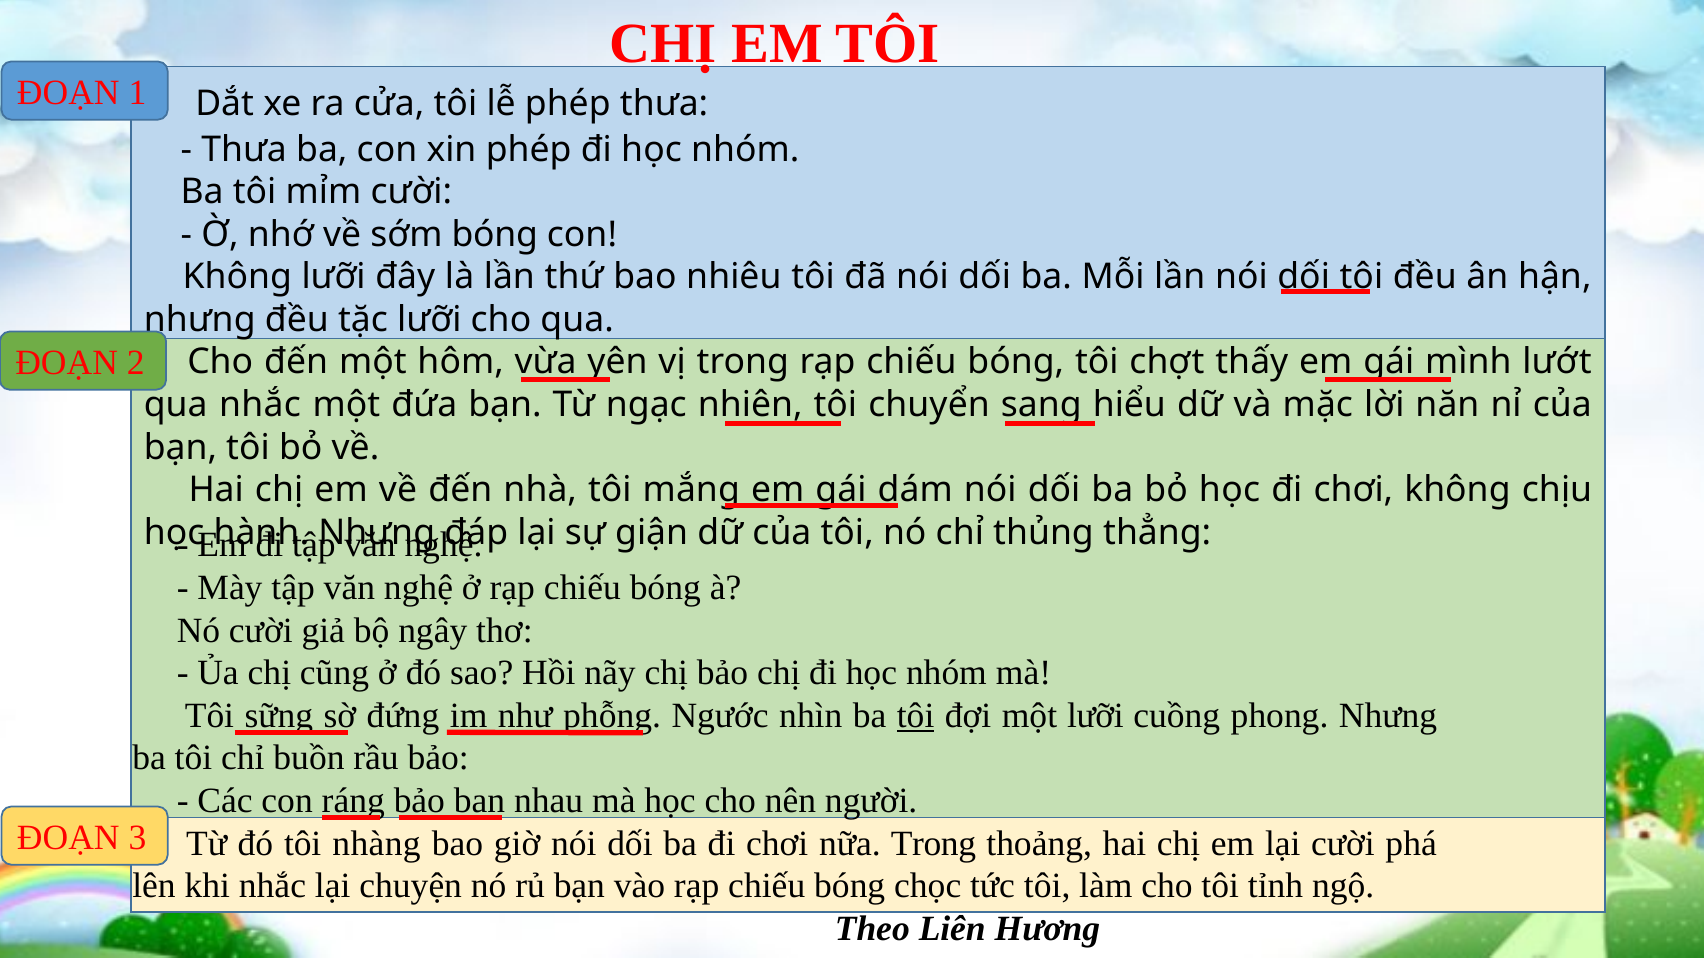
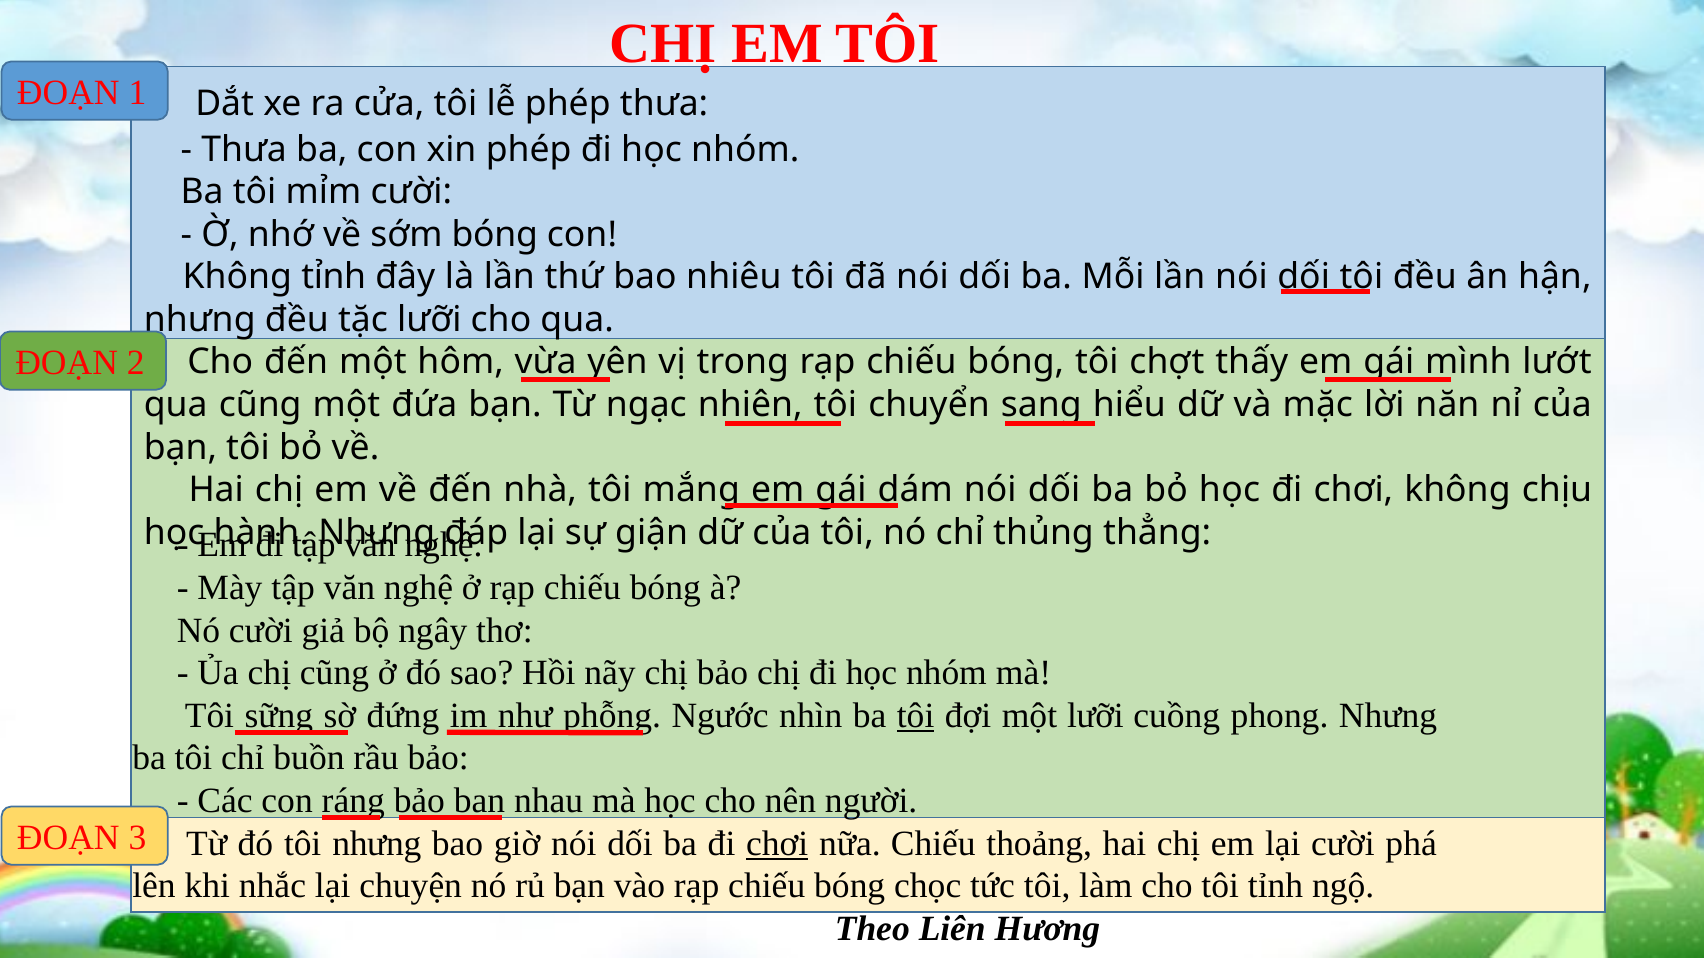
Không lưỡi: lưỡi -> tỉnh (334, 277)
qua nhắc: nhắc -> cũng (260, 405)
tôi nhàng: nhàng -> nhưng (377, 844)
chơi underline: none -> present (777, 844)
nữa Trong: Trong -> Chiếu (933, 844)
